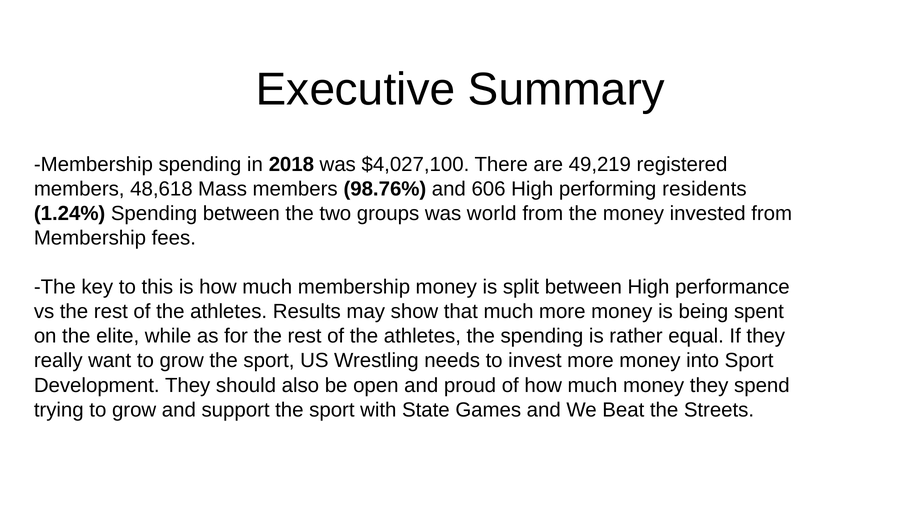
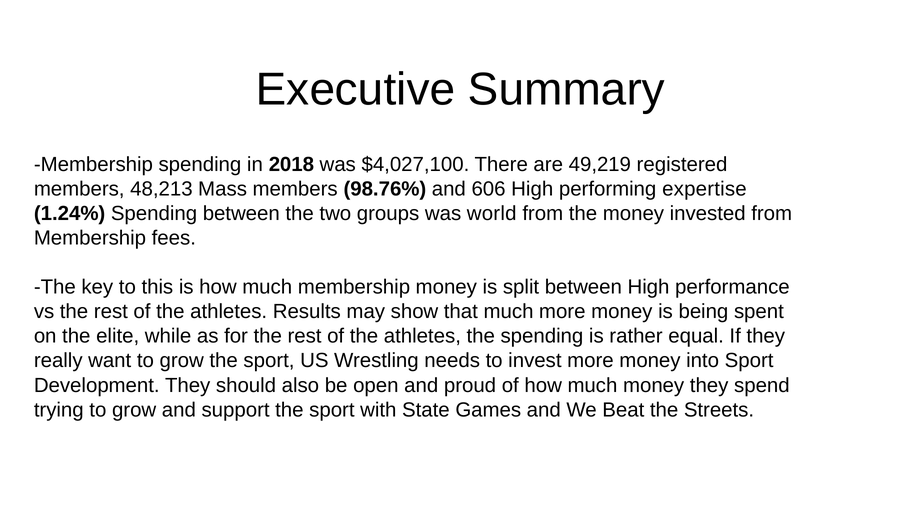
48,618: 48,618 -> 48,213 (161, 189)
residents: residents -> expertise (704, 189)
